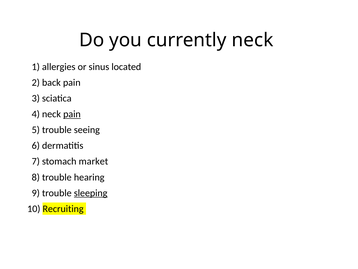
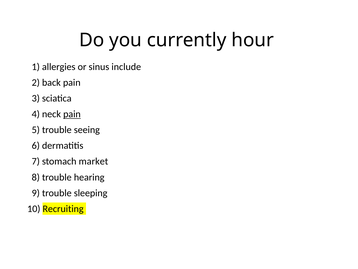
currently neck: neck -> hour (253, 40)
located: located -> include (126, 67)
sleeping underline: present -> none (91, 193)
